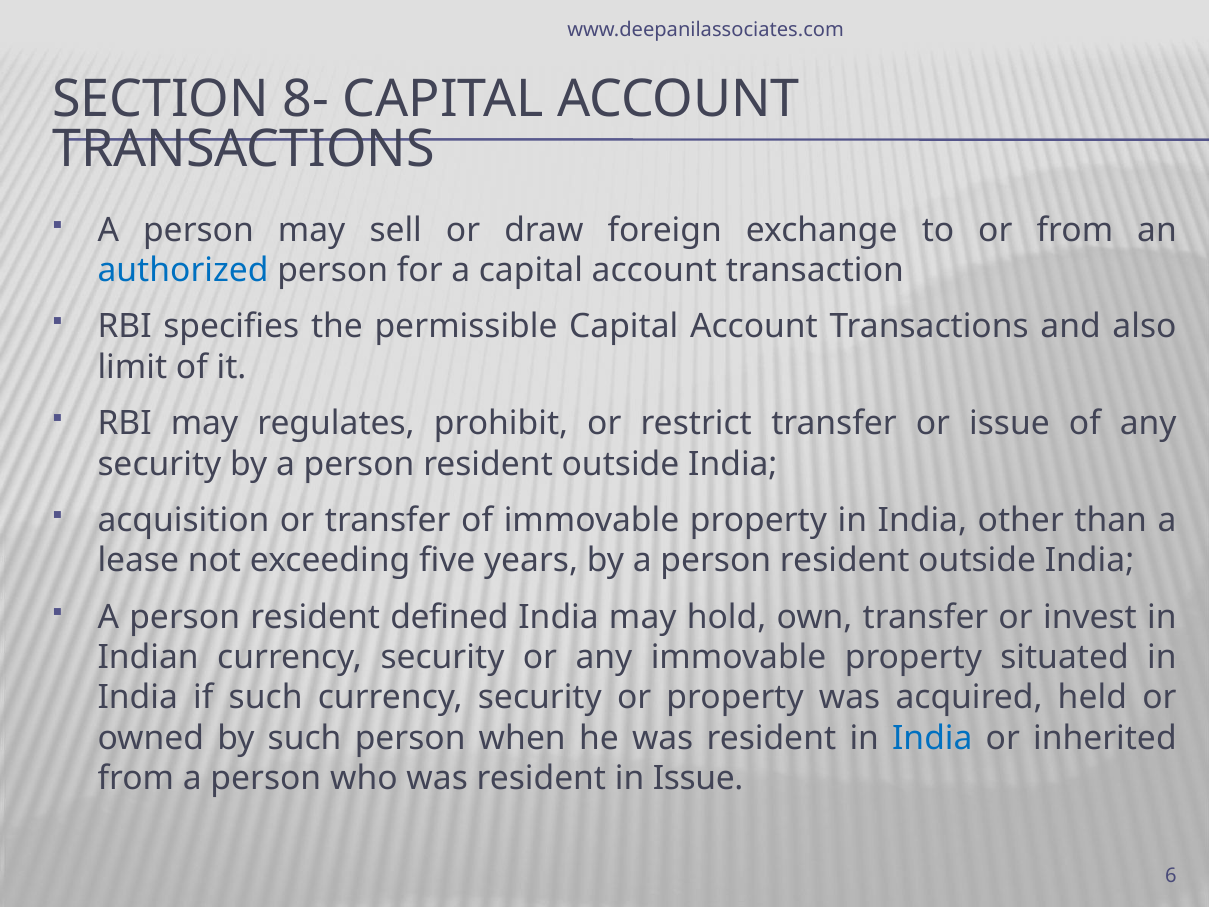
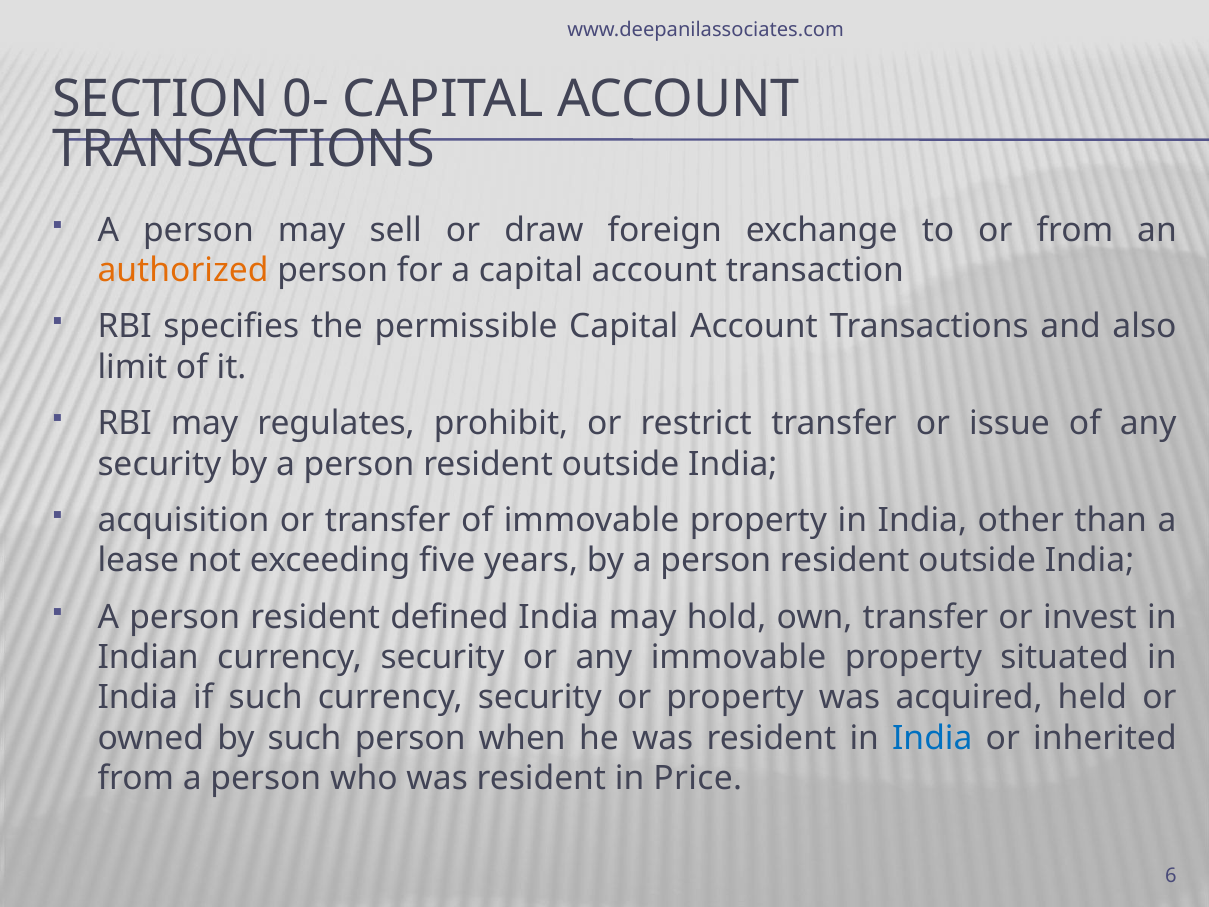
8-: 8- -> 0- (306, 99)
authorized colour: blue -> orange (183, 270)
in Issue: Issue -> Price (698, 778)
